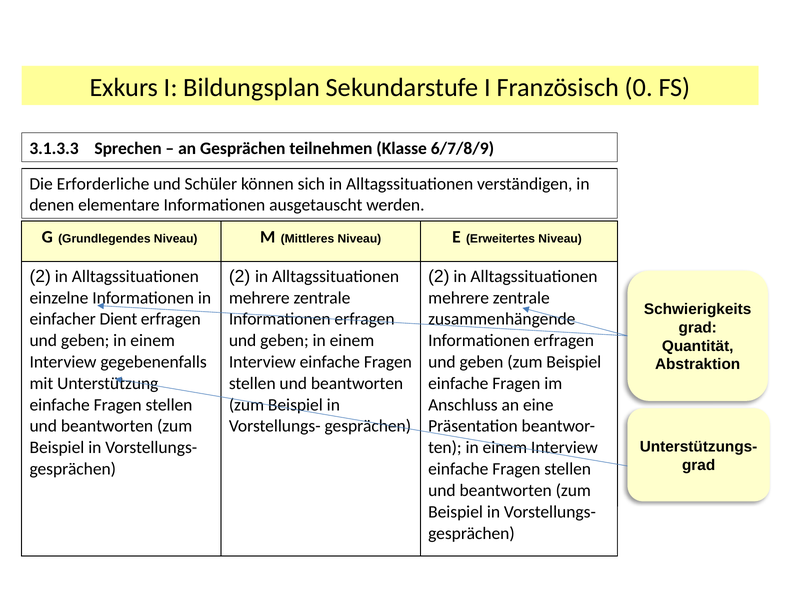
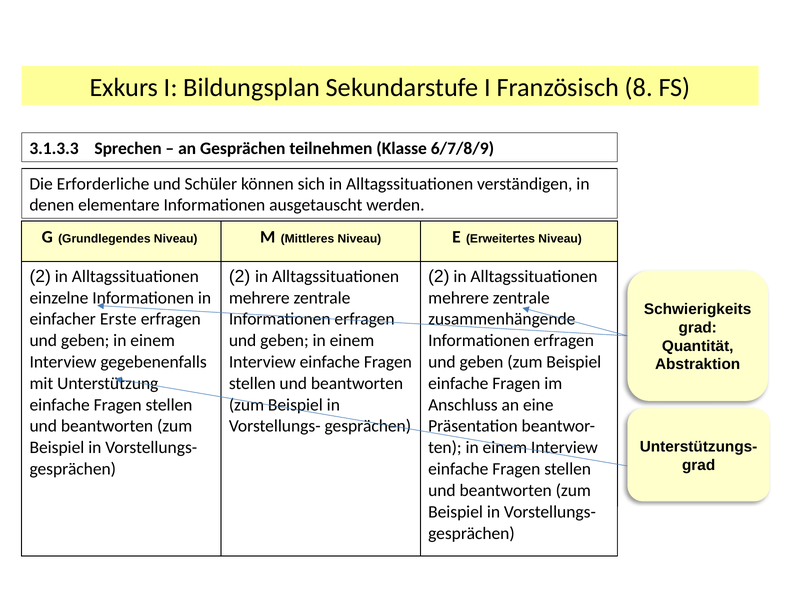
0: 0 -> 8 (639, 87)
Dient: Dient -> Erste (118, 319)
